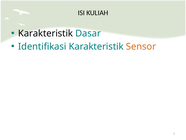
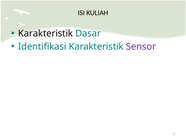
Sensor colour: orange -> purple (141, 46)
